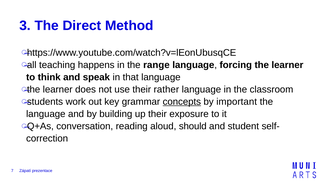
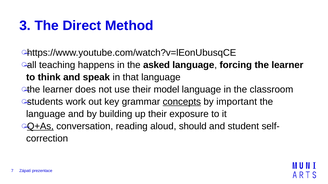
range: range -> asked (157, 65)
rather: rather -> model (166, 90)
Q+As underline: none -> present (40, 127)
